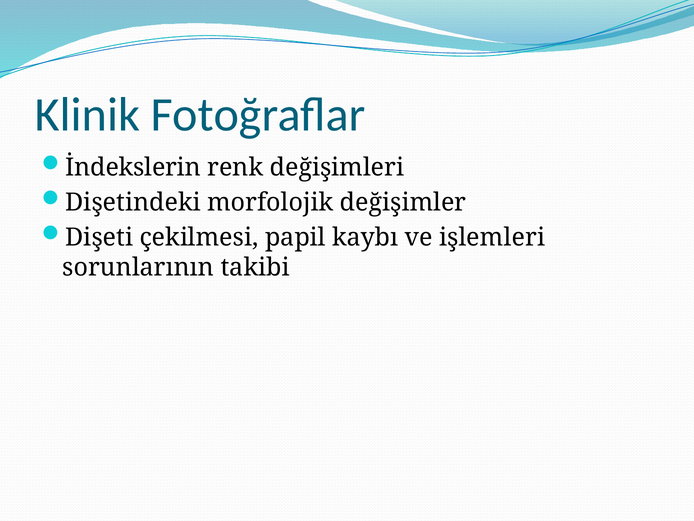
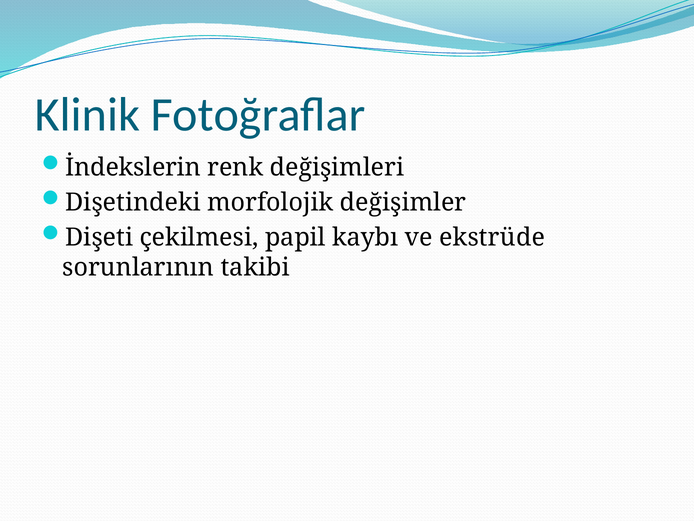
işlemleri: işlemleri -> ekstrüde (492, 237)
